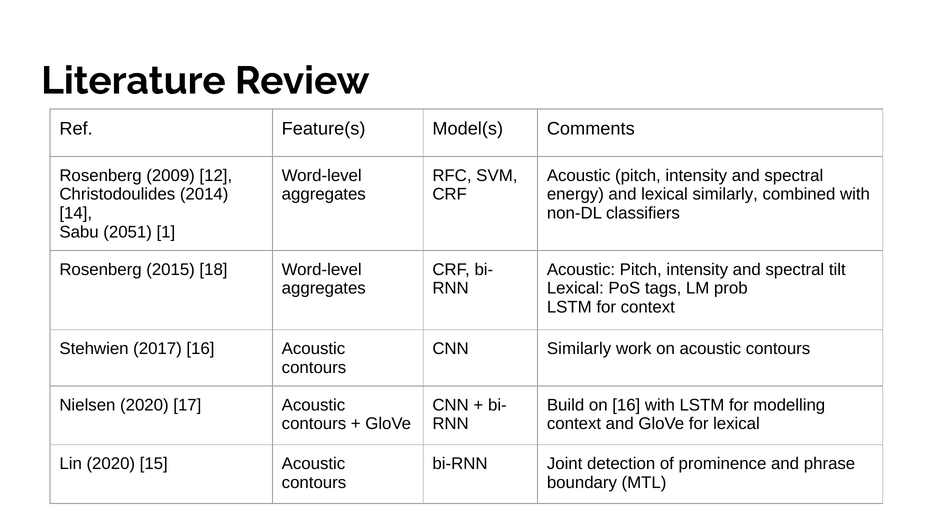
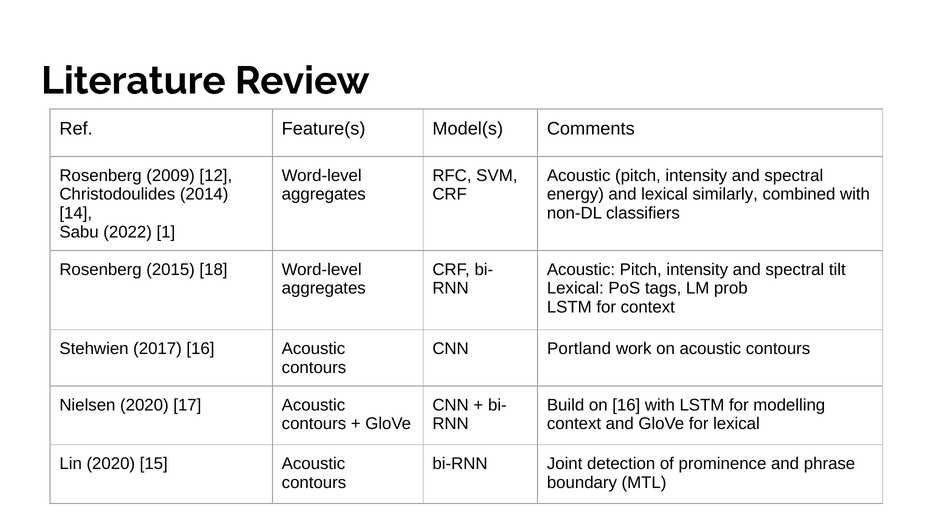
2051: 2051 -> 2022 (128, 232)
CNN Similarly: Similarly -> Portland (579, 349)
